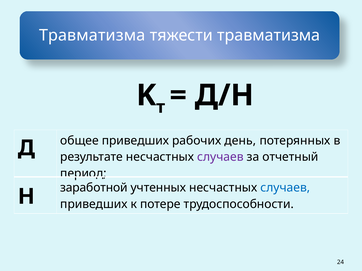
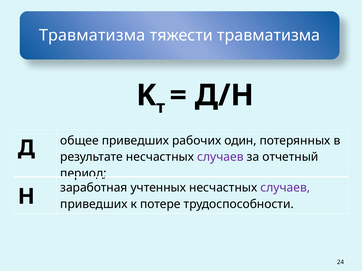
день: день -> один (240, 141)
заработной: заработной -> заработная (94, 188)
случаев colour: blue -> purple (285, 188)
